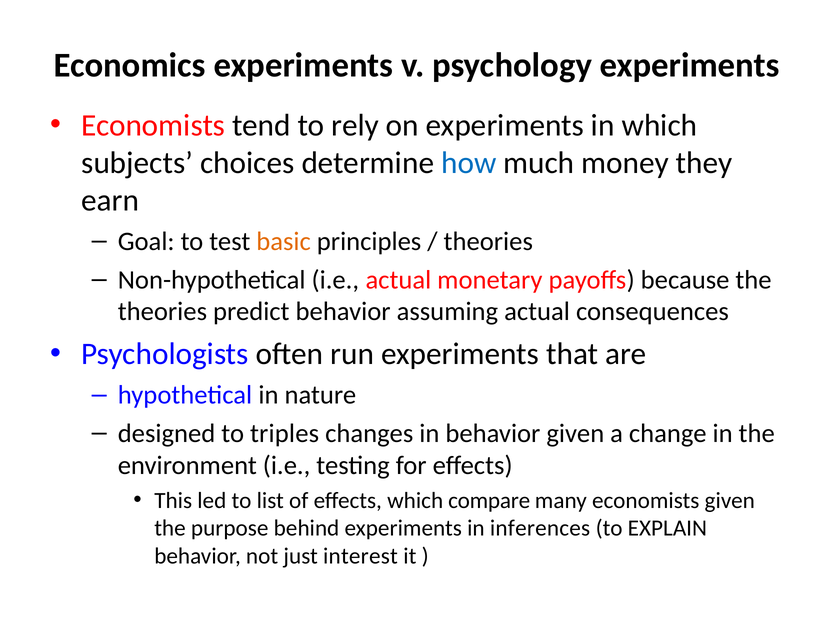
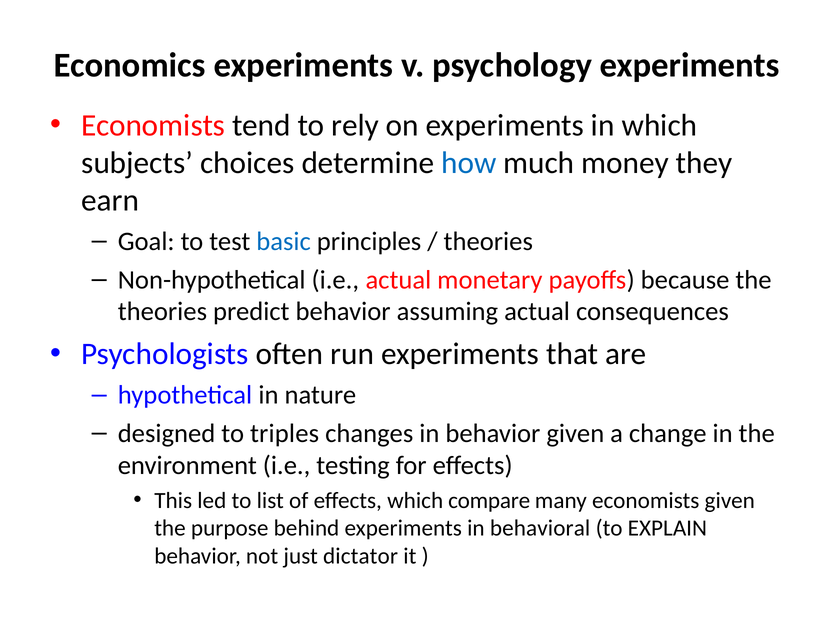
basic colour: orange -> blue (284, 242)
inferences: inferences -> behavioral (540, 529)
interest: interest -> dictator (361, 557)
